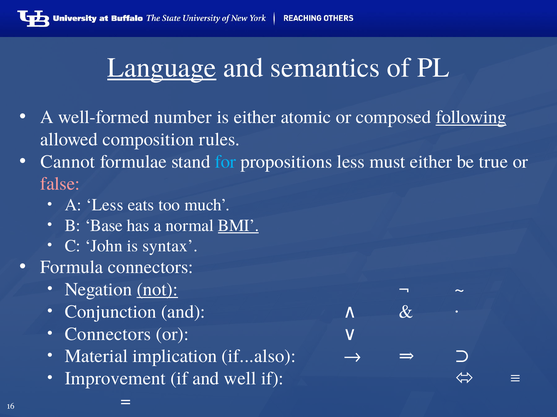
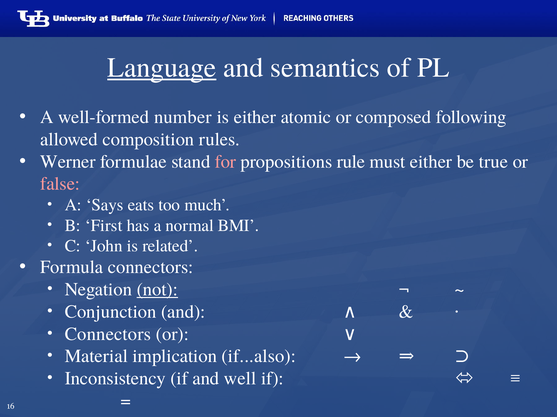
following underline: present -> none (471, 117)
Cannot: Cannot -> Werner (68, 162)
for colour: light blue -> pink (225, 162)
propositions less: less -> rule (351, 162)
A Less: Less -> Says (105, 205)
Base: Base -> First (104, 226)
BMI underline: present -> none (239, 226)
syntax: syntax -> related (170, 246)
Improvement: Improvement -> Inconsistency (115, 379)
